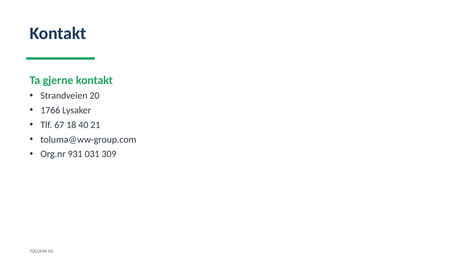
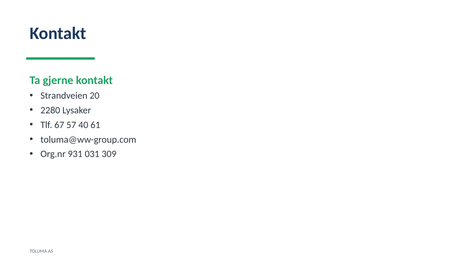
1766: 1766 -> 2280 (50, 110)
18: 18 -> 57 (71, 125)
21: 21 -> 61 (95, 125)
